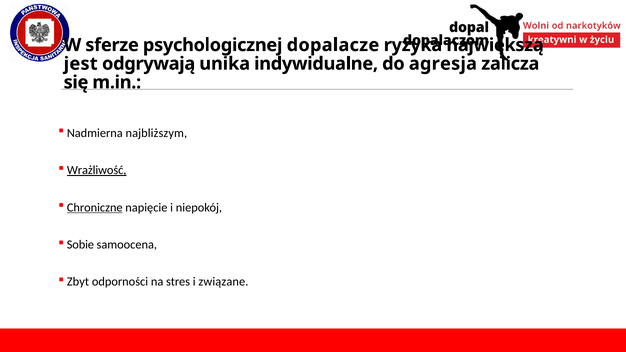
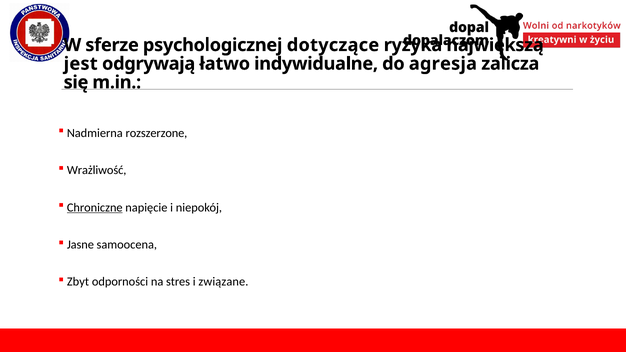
dopalacze: dopalacze -> dotyczące (333, 45)
unika: unika -> łatwo (225, 64)
najbliższym: najbliższym -> rozszerzone (156, 133)
Wrażliwość underline: present -> none (97, 170)
Sobie: Sobie -> Jasne (80, 245)
